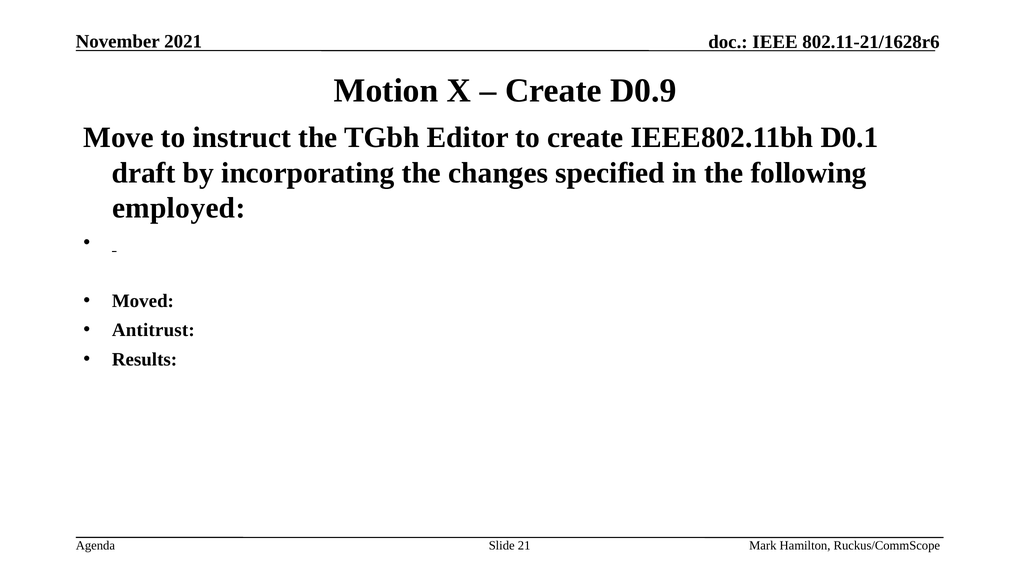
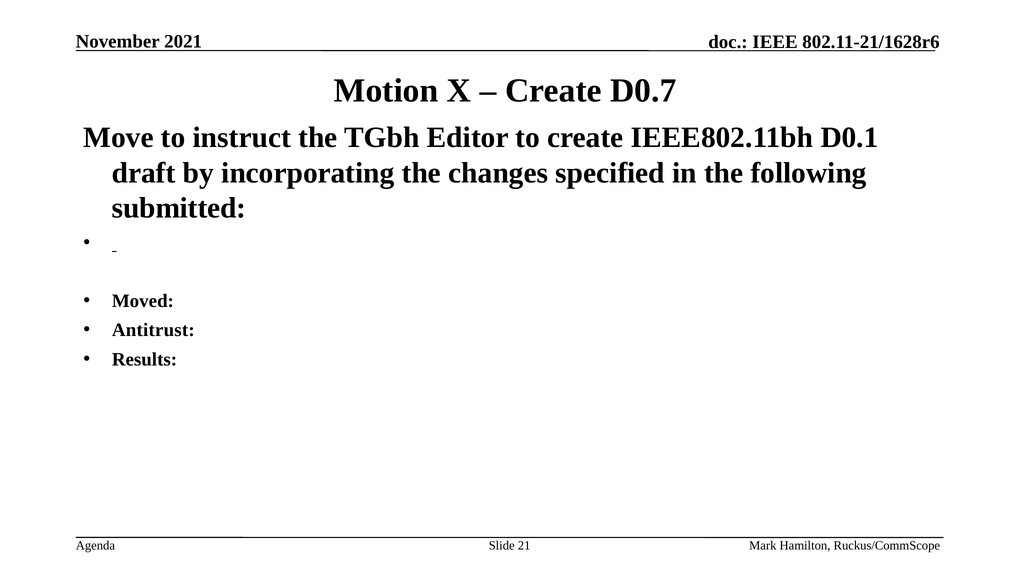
D0.9: D0.9 -> D0.7 (643, 91)
employed: employed -> submitted (179, 208)
